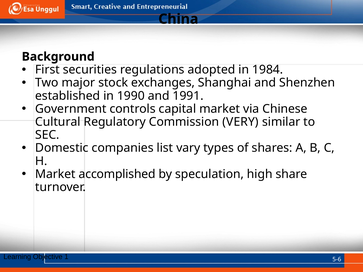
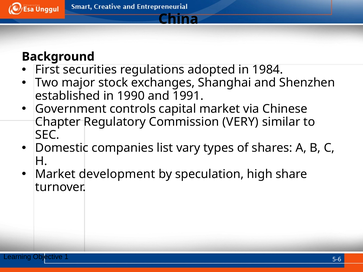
Cultural: Cultural -> Chapter (58, 122)
accomplished: accomplished -> development (117, 174)
